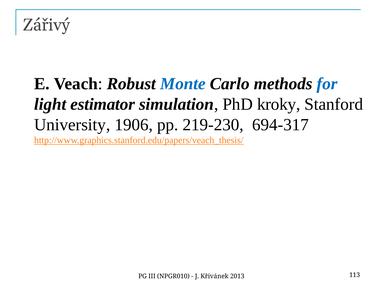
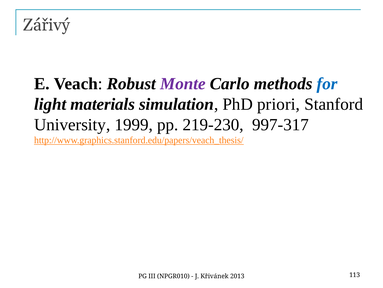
Monte colour: blue -> purple (183, 83)
estimator: estimator -> materials (103, 104)
kroky: kroky -> priori (279, 104)
1906: 1906 -> 1999 (134, 124)
694-317: 694-317 -> 997-317 (281, 124)
